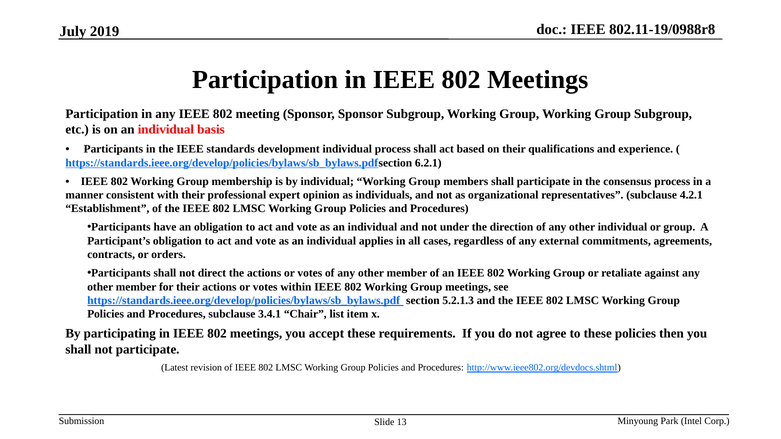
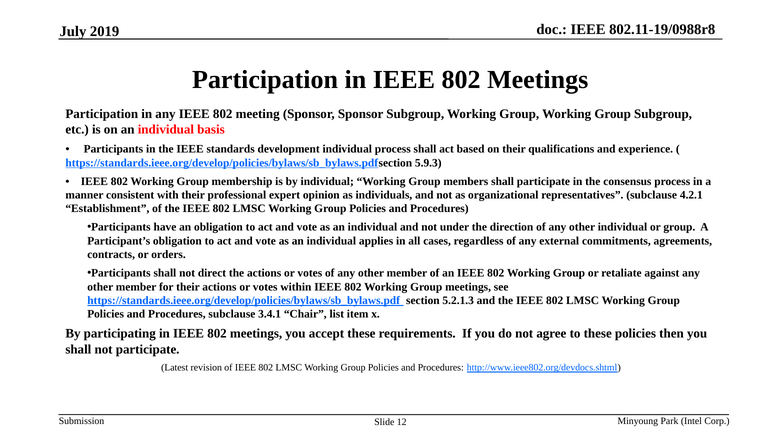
6.2.1: 6.2.1 -> 5.9.3 (428, 163)
13: 13 -> 12 (402, 422)
